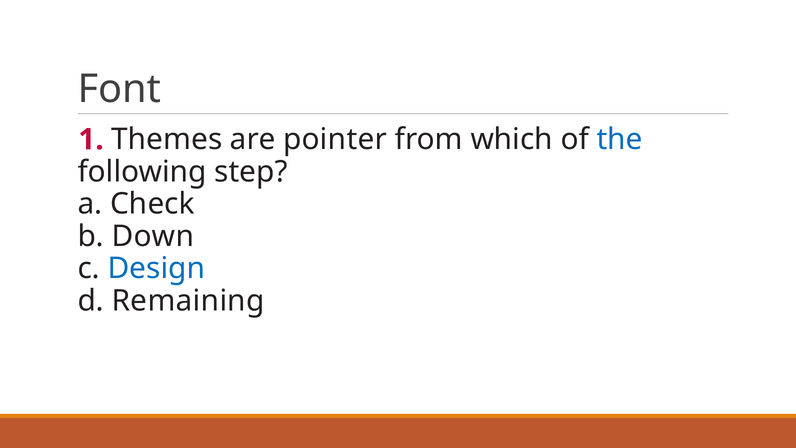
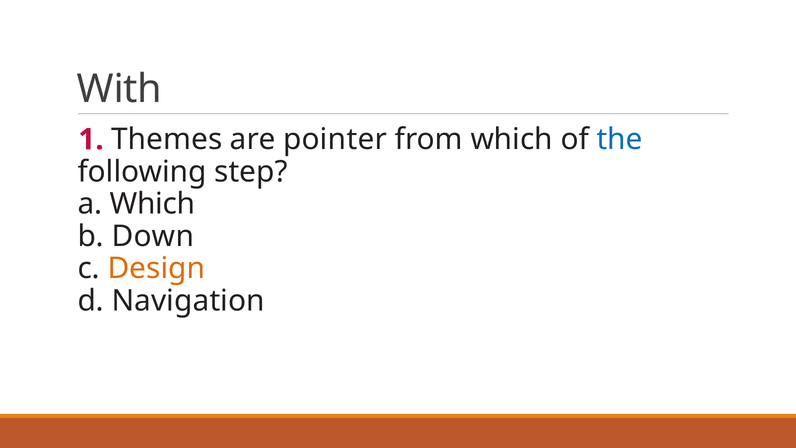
Font: Font -> With (119, 89)
a Check: Check -> Which (153, 204)
Design colour: blue -> orange (156, 268)
Remaining: Remaining -> Navigation (188, 301)
